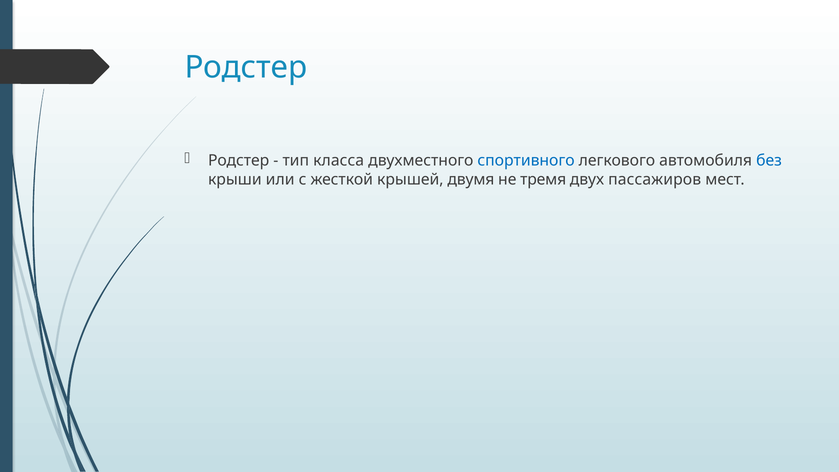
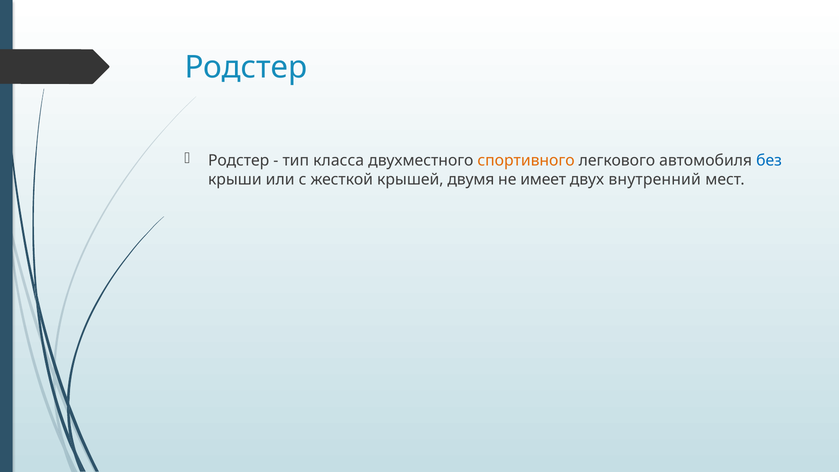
спортивного colour: blue -> orange (526, 161)
тремя: тремя -> имеет (543, 179)
пассажиров: пассажиров -> внутренний (655, 179)
